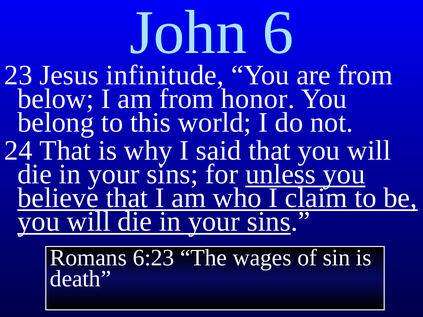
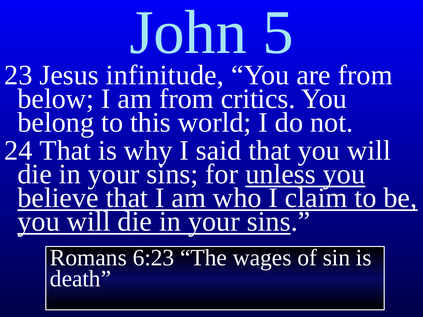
6: 6 -> 5 (278, 33)
honor: honor -> critics (258, 99)
